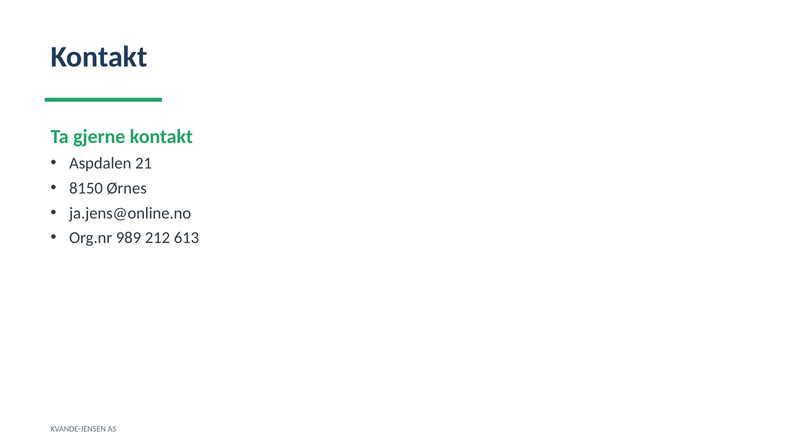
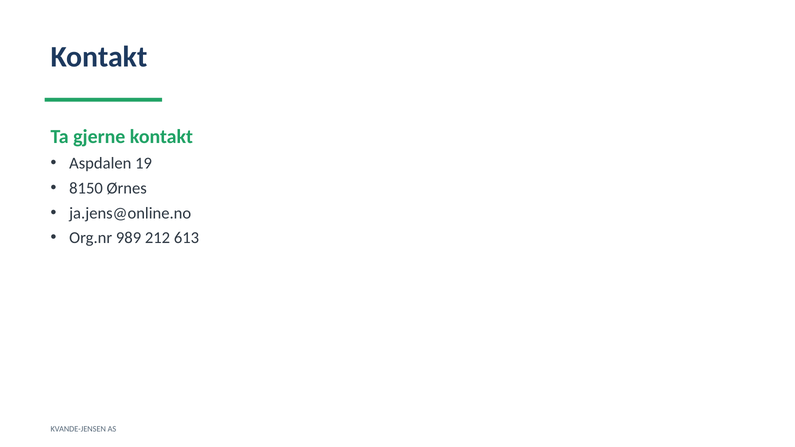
21: 21 -> 19 (144, 163)
